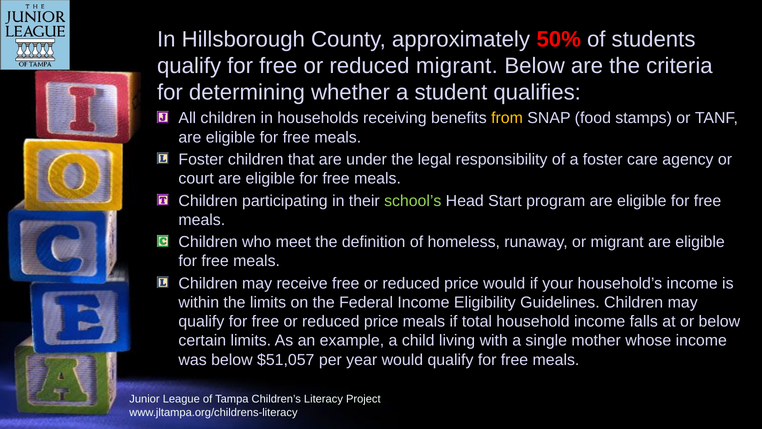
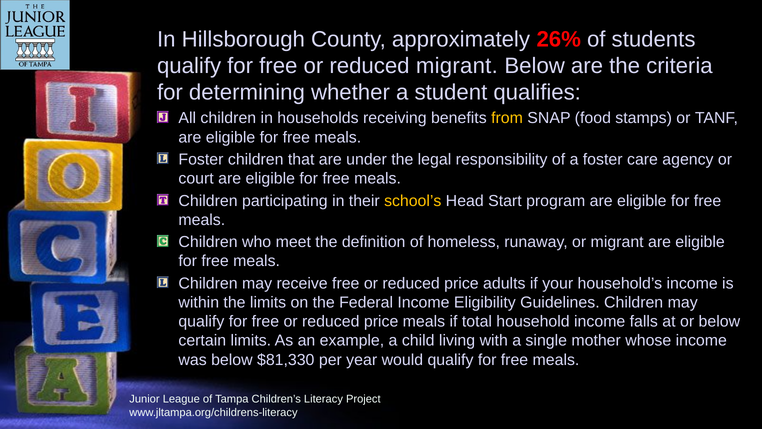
50%: 50% -> 26% (559, 39)
school’s colour: light green -> yellow (413, 201)
price would: would -> adults (504, 283)
$51,057: $51,057 -> $81,330 (286, 359)
